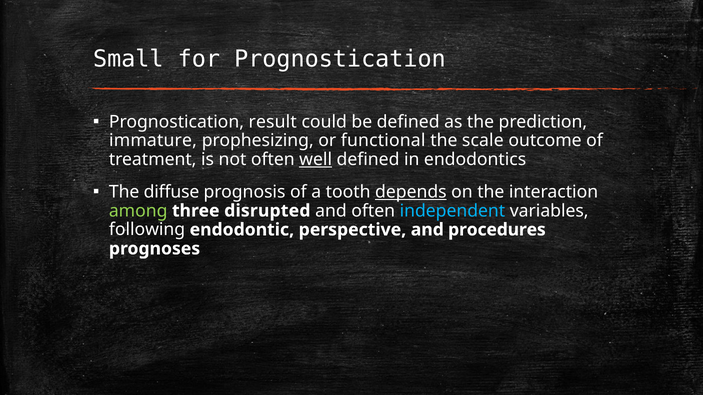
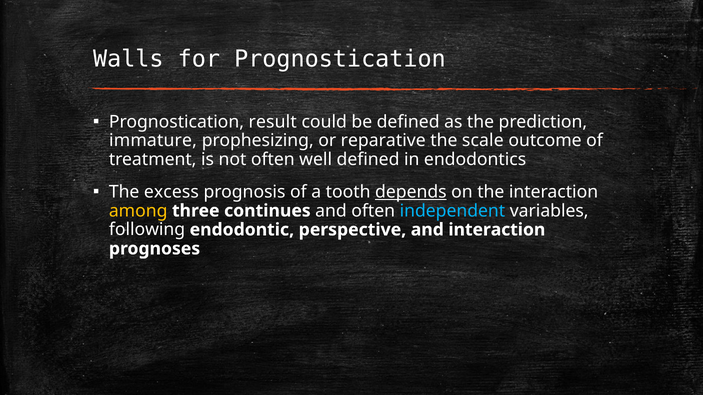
Small: Small -> Walls (128, 59)
functional: functional -> reparative (383, 141)
well underline: present -> none (316, 160)
diffuse: diffuse -> excess (171, 192)
among colour: light green -> yellow (138, 211)
disrupted: disrupted -> continues (267, 211)
and procedures: procedures -> interaction (497, 230)
